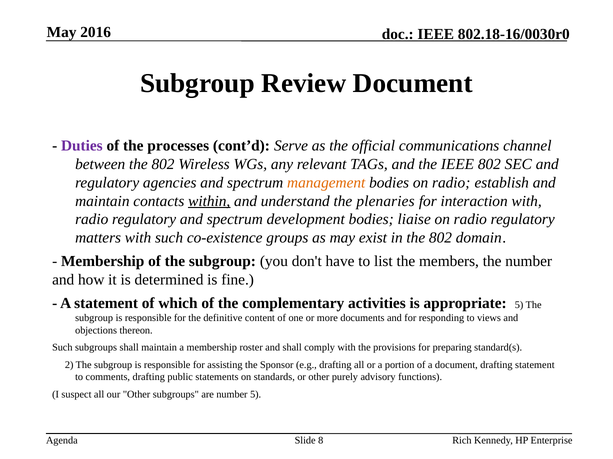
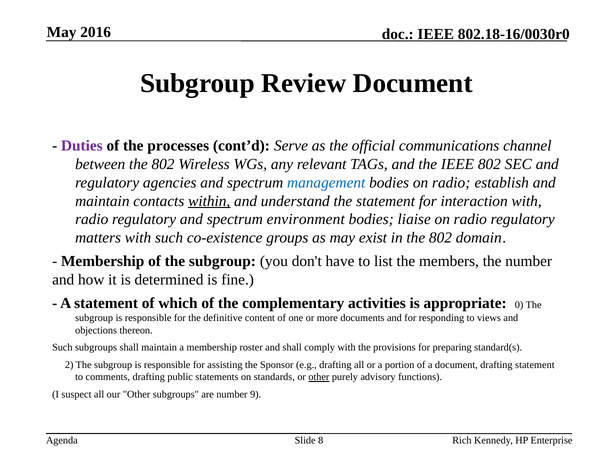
management colour: orange -> blue (326, 183)
the plenaries: plenaries -> statement (386, 201)
development: development -> environment (306, 220)
appropriate 5: 5 -> 0 (519, 305)
other underline: none -> present (319, 378)
number 5: 5 -> 9 (256, 395)
